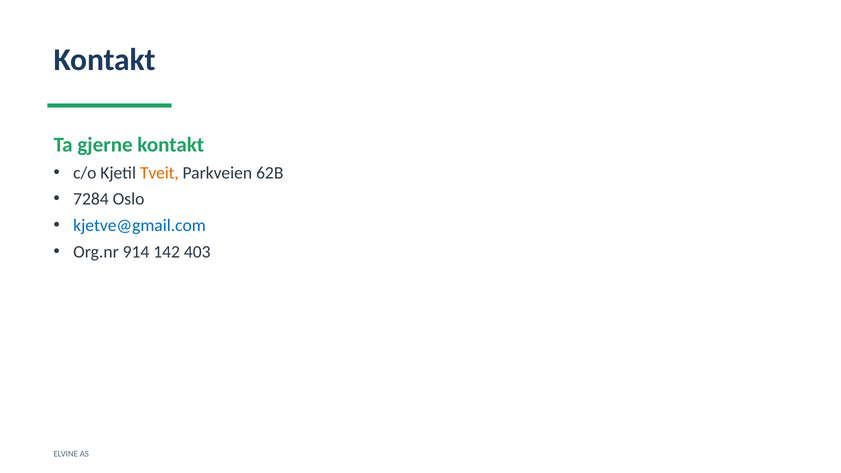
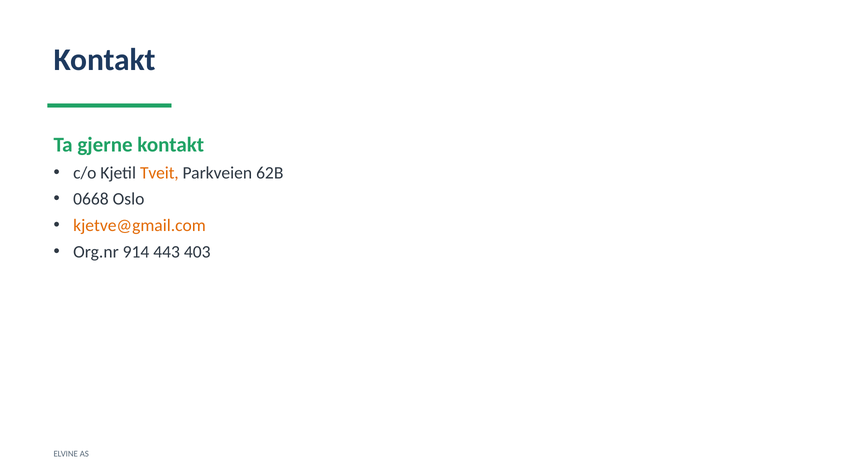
7284: 7284 -> 0668 (91, 199)
kjetve@gmail.com colour: blue -> orange (139, 226)
142: 142 -> 443 (167, 252)
